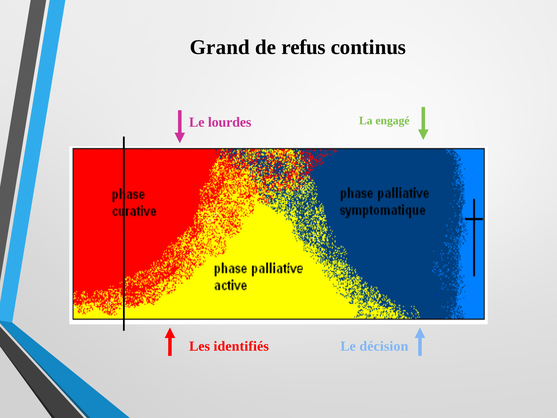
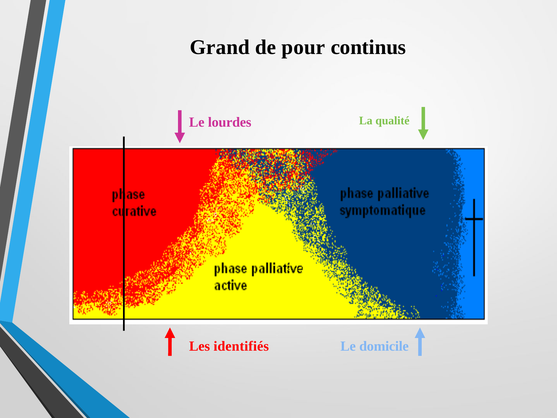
refus: refus -> pour (303, 47)
engagé: engagé -> qualité (392, 121)
décision: décision -> domicile (384, 346)
